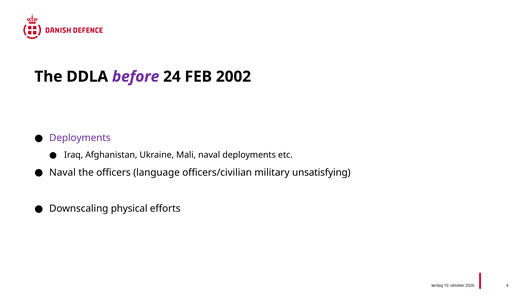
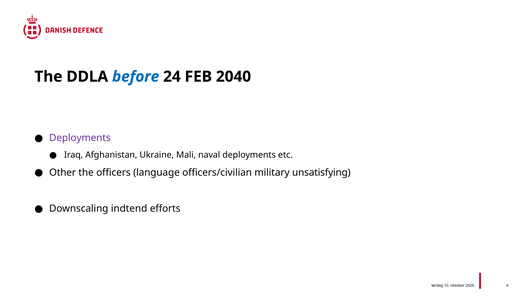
before colour: purple -> blue (136, 77)
2002: 2002 -> 2040 (233, 77)
Naval: Naval -> Other (63, 173)
physical: physical -> indtend (129, 209)
